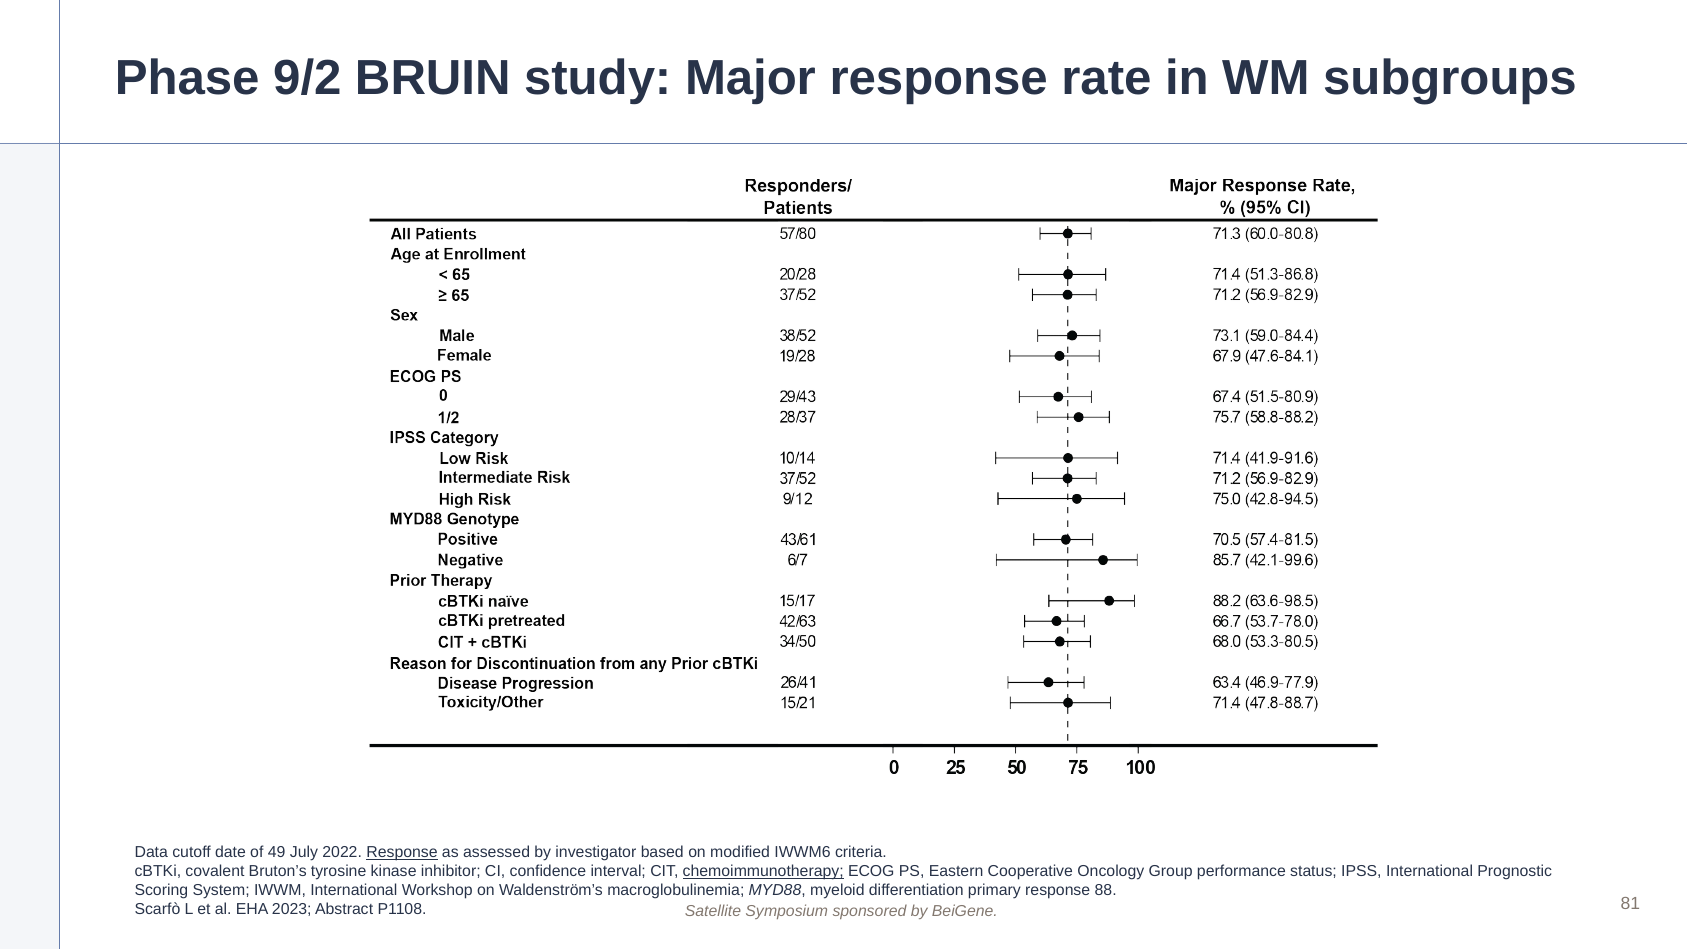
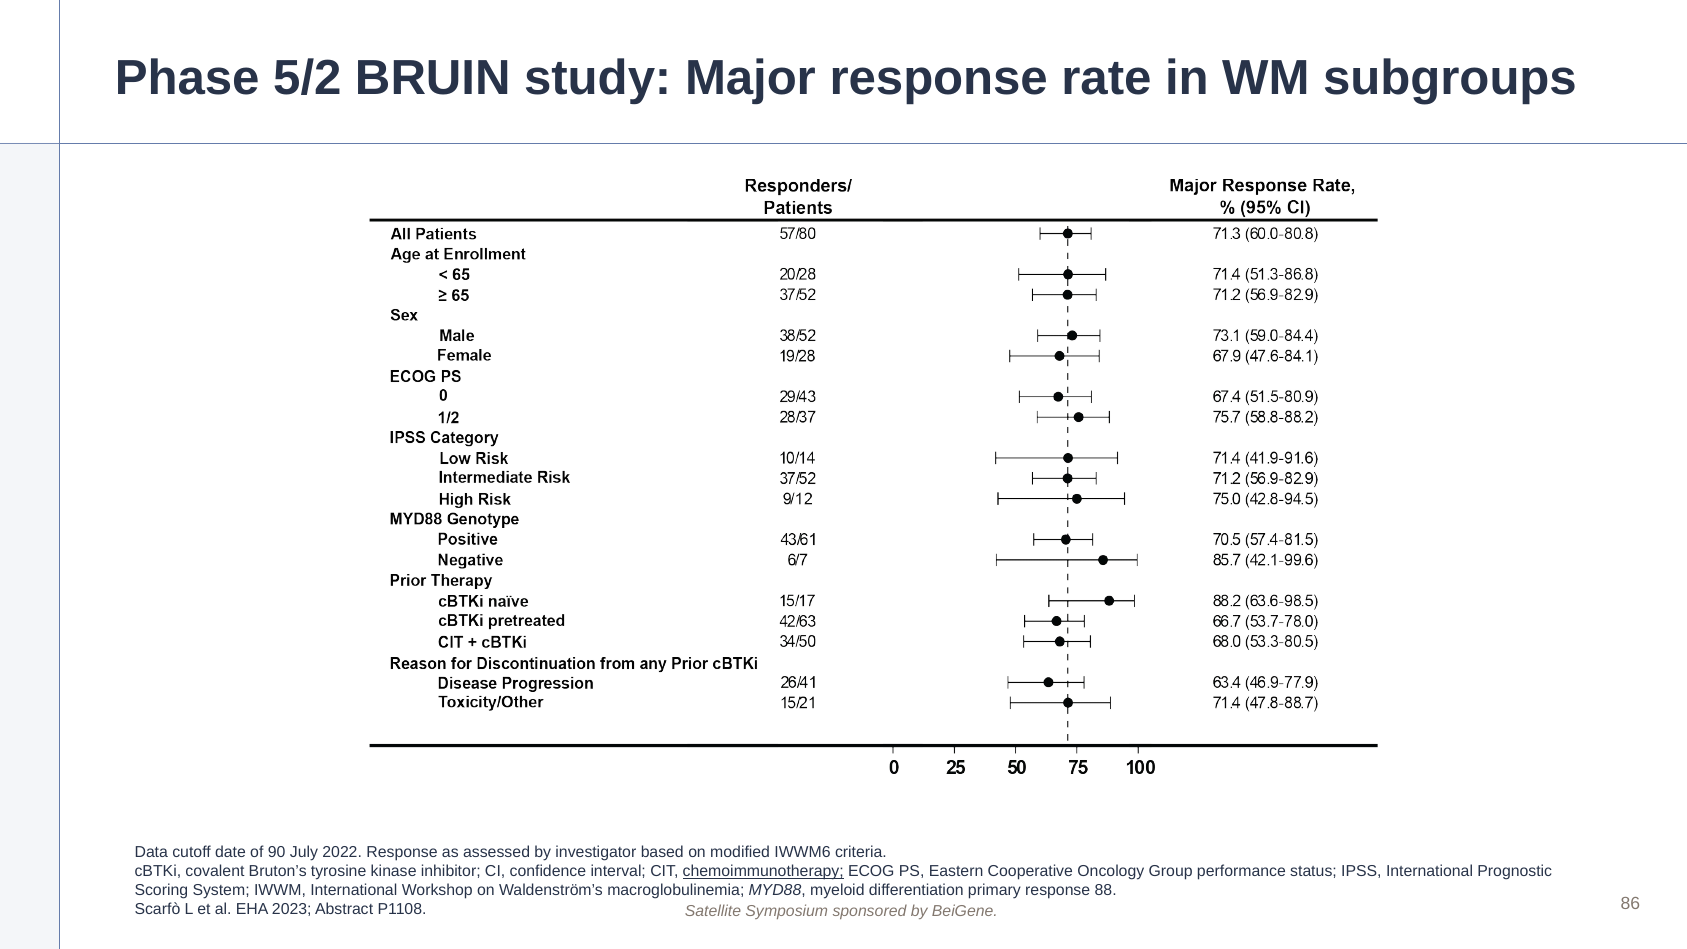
9/2: 9/2 -> 5/2 (307, 79)
49: 49 -> 90 (277, 852)
Response underline: present -> none (402, 852)
81: 81 -> 86 (1630, 904)
